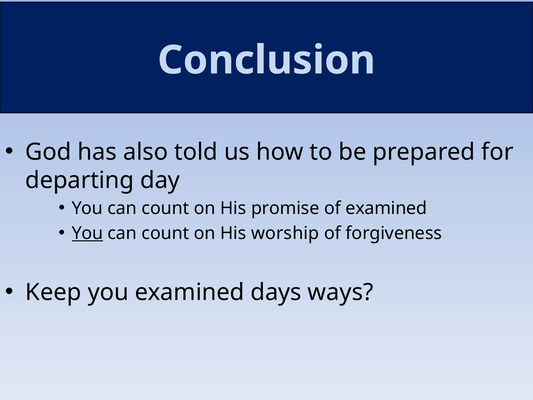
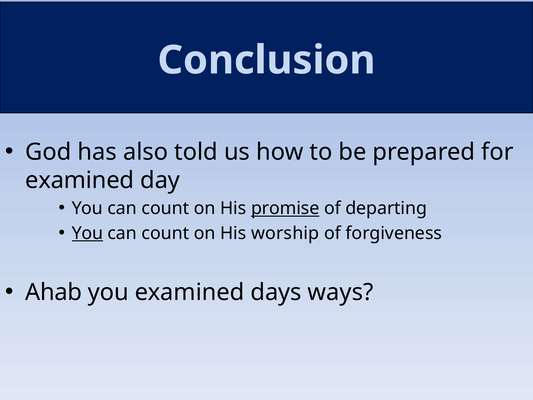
departing: departing -> examined (80, 180)
promise underline: none -> present (285, 208)
of examined: examined -> departing (386, 208)
Keep: Keep -> Ahab (54, 292)
